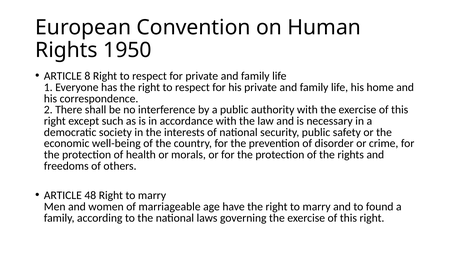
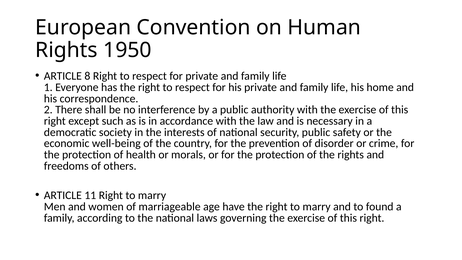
48: 48 -> 11 (90, 195)
